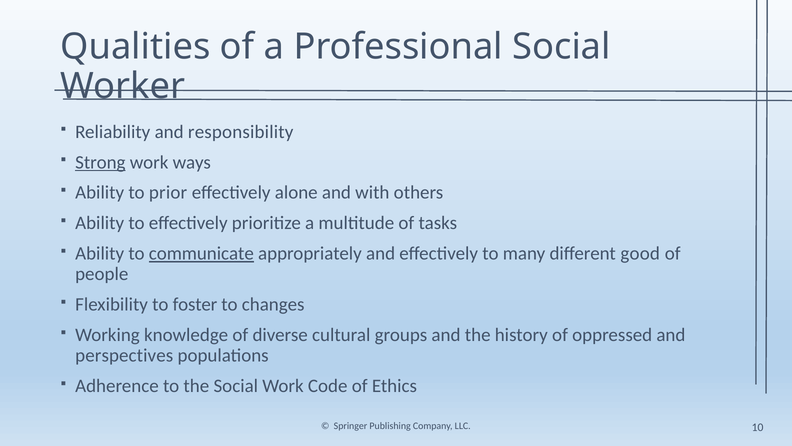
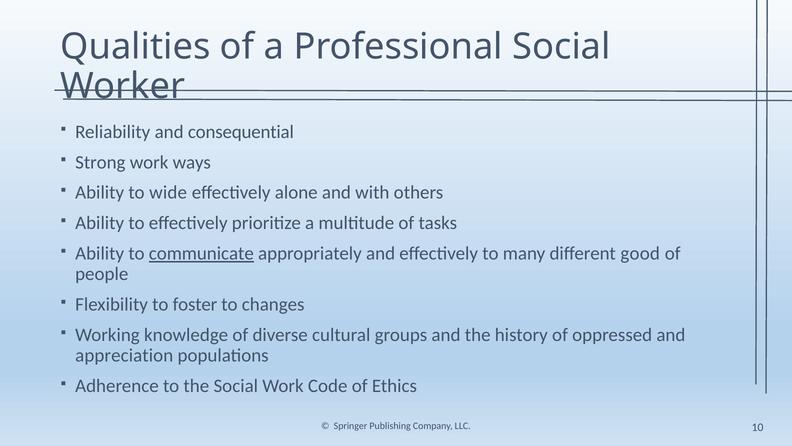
responsibility: responsibility -> consequential (241, 132)
Strong underline: present -> none (100, 162)
prior: prior -> wide (168, 192)
perspectives: perspectives -> appreciation (124, 355)
